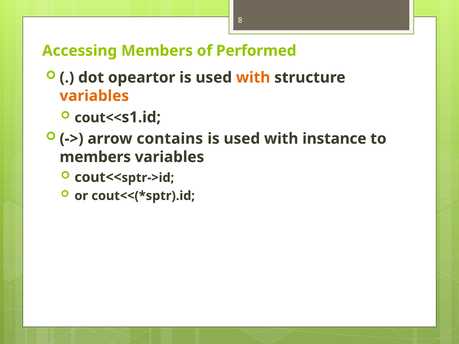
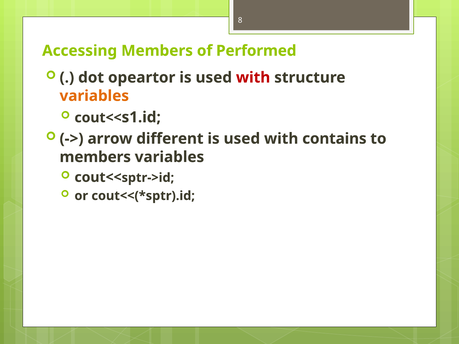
with colour: orange -> red (253, 78)
contains: contains -> different (170, 139)
instance: instance -> contains (334, 139)
